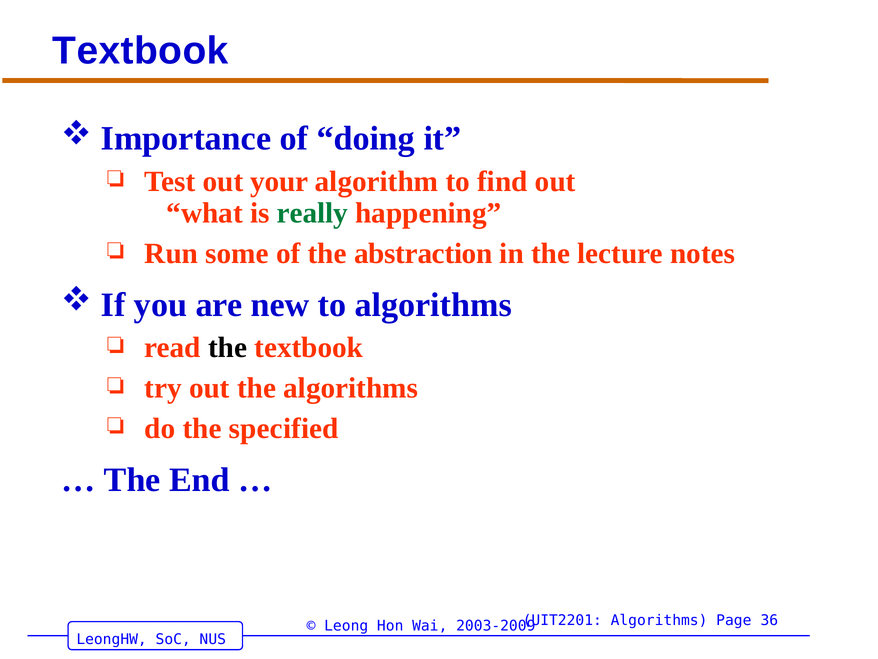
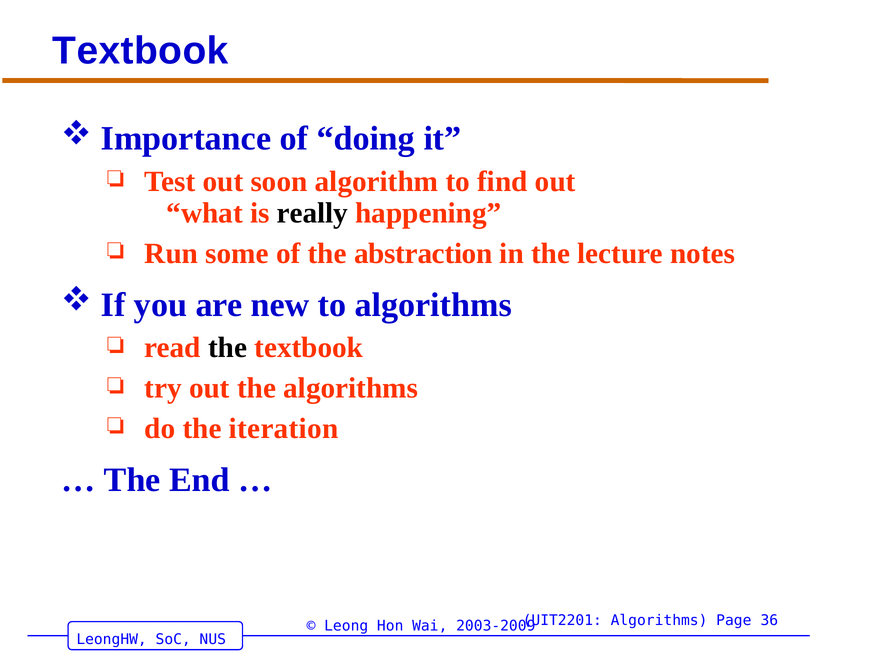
your: your -> soon (279, 181)
really colour: green -> black (312, 213)
specified: specified -> iteration (284, 428)
